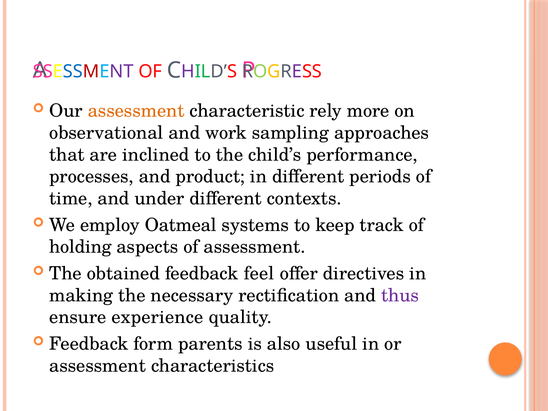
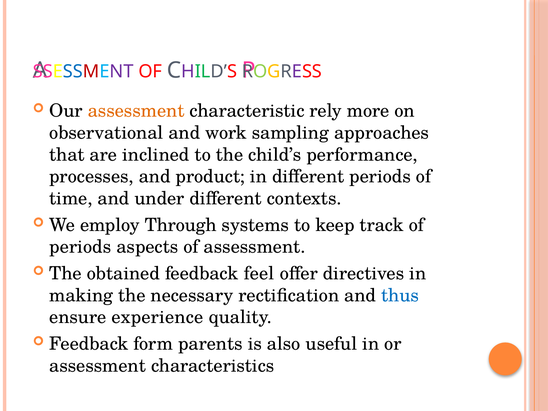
Oatmeal: Oatmeal -> Through (181, 225)
holding: holding -> periods (80, 247)
thus colour: purple -> blue (400, 295)
